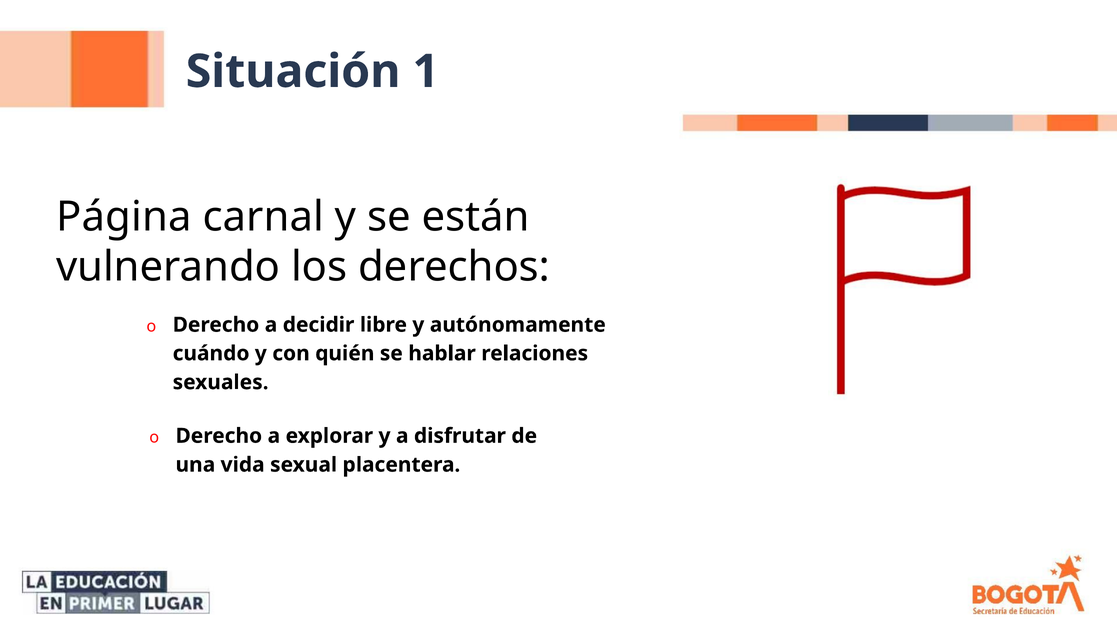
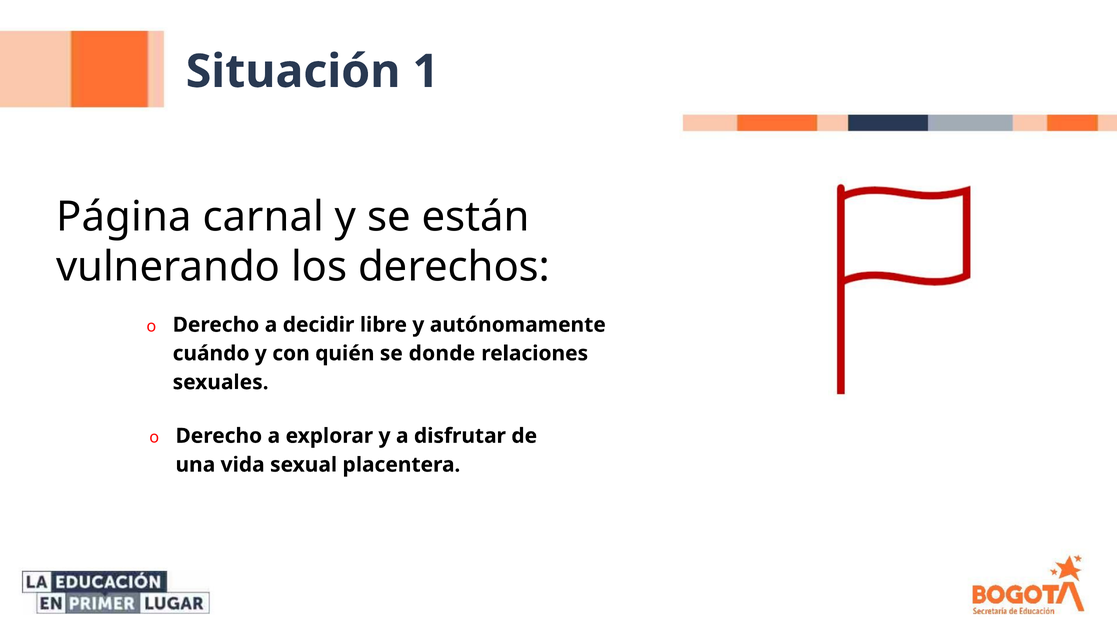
hablar: hablar -> donde (442, 354)
